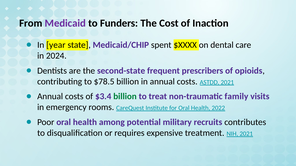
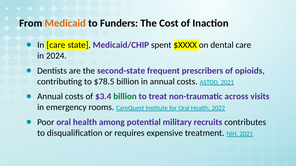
Medicaid colour: purple -> orange (65, 23)
In year: year -> care (56, 45)
family: family -> across (236, 97)
